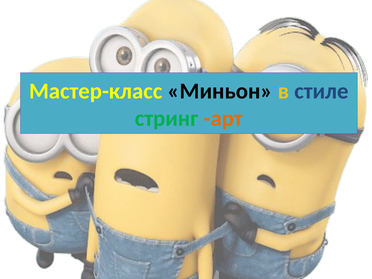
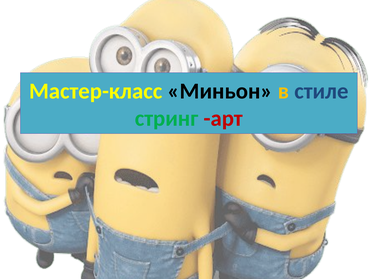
арт colour: orange -> red (223, 118)
